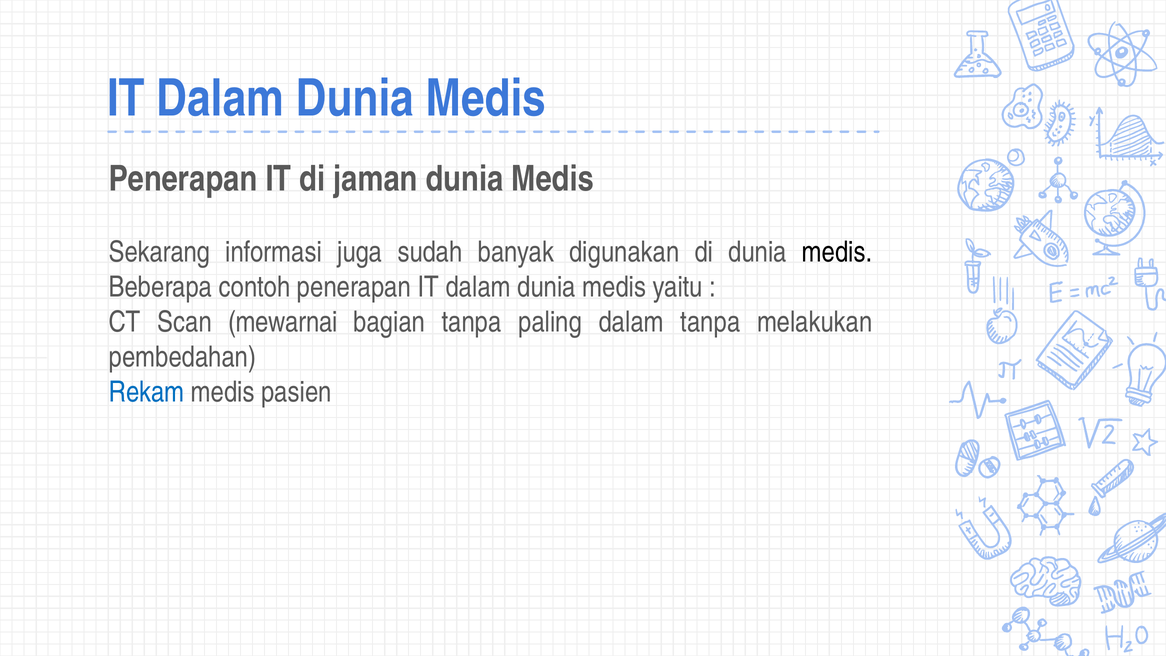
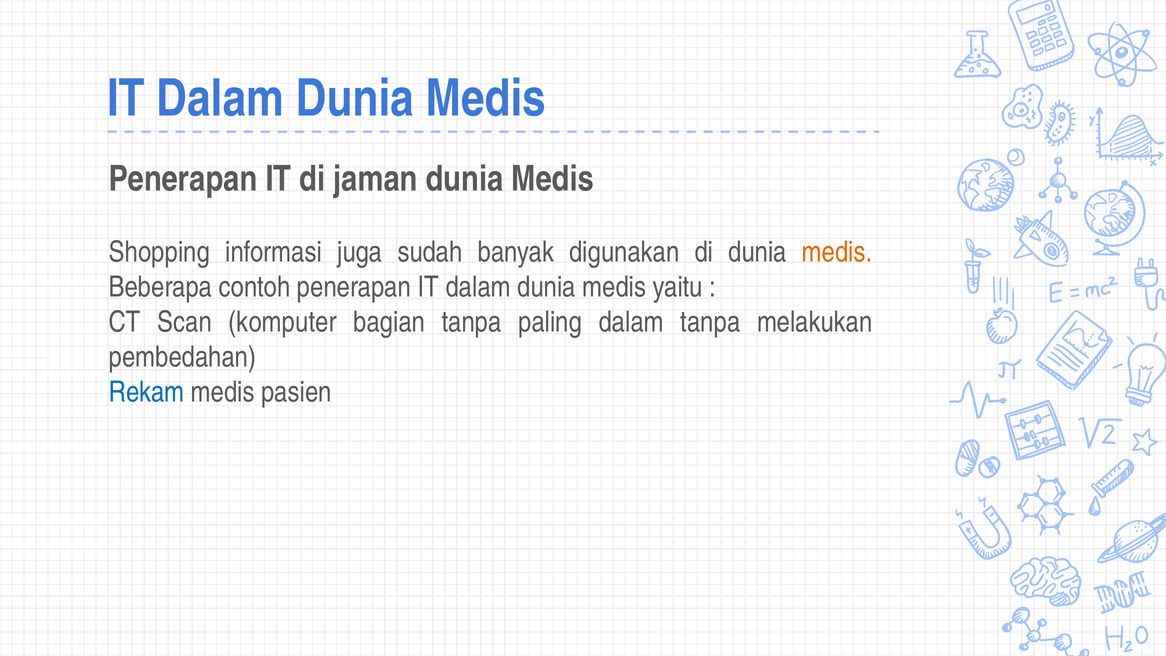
Sekarang: Sekarang -> Shopping (159, 252)
medis colour: black -> orange (837, 252)
mewarnai: mewarnai -> komputer (283, 322)
